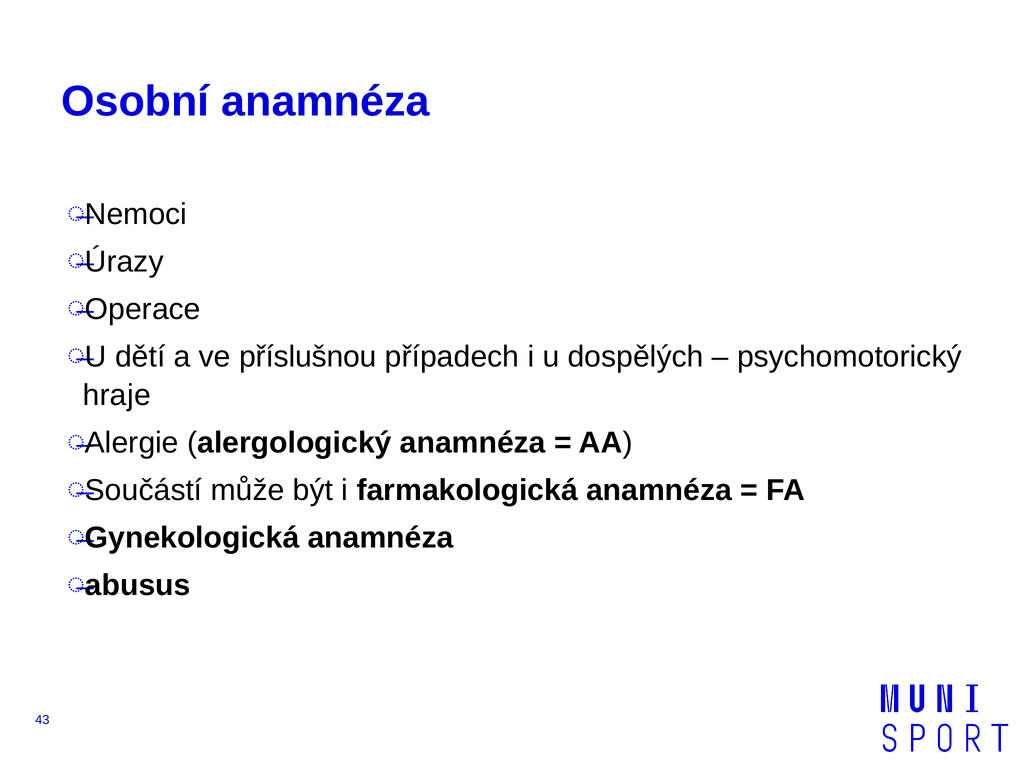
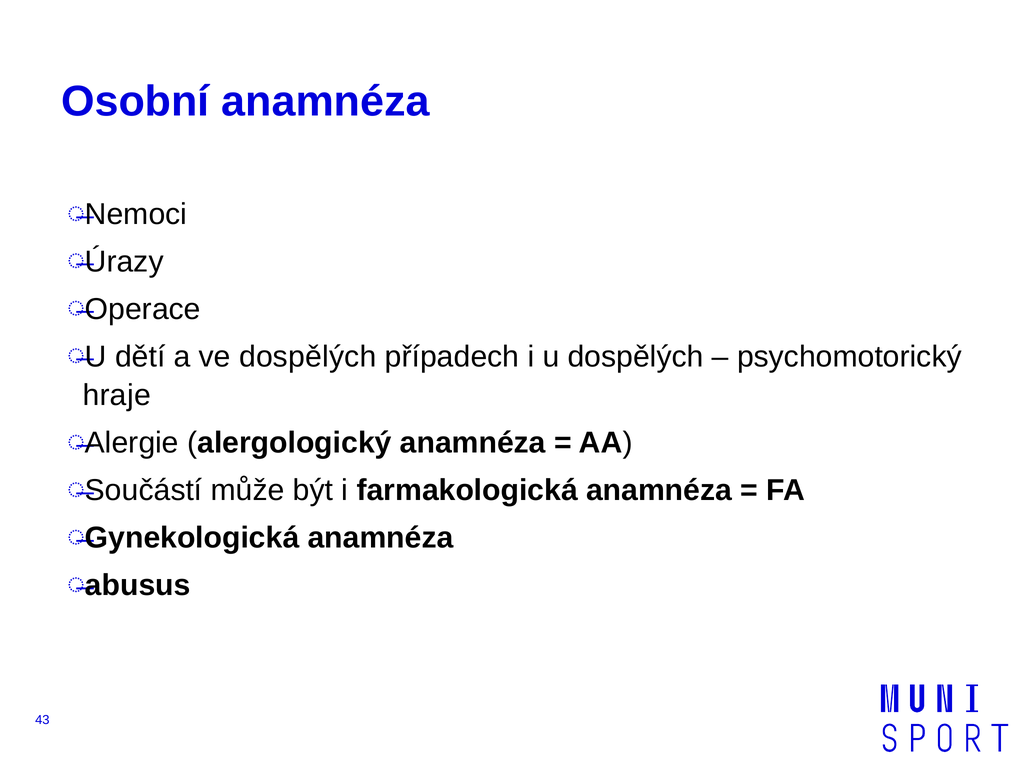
ve příslušnou: příslušnou -> dospělých (308, 357)
